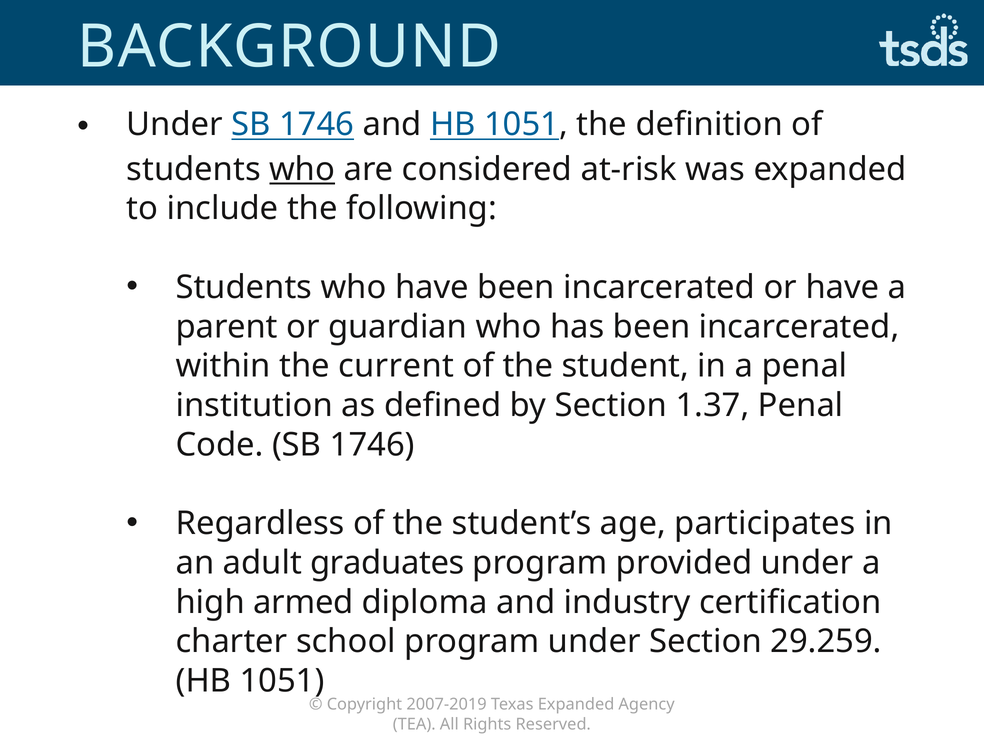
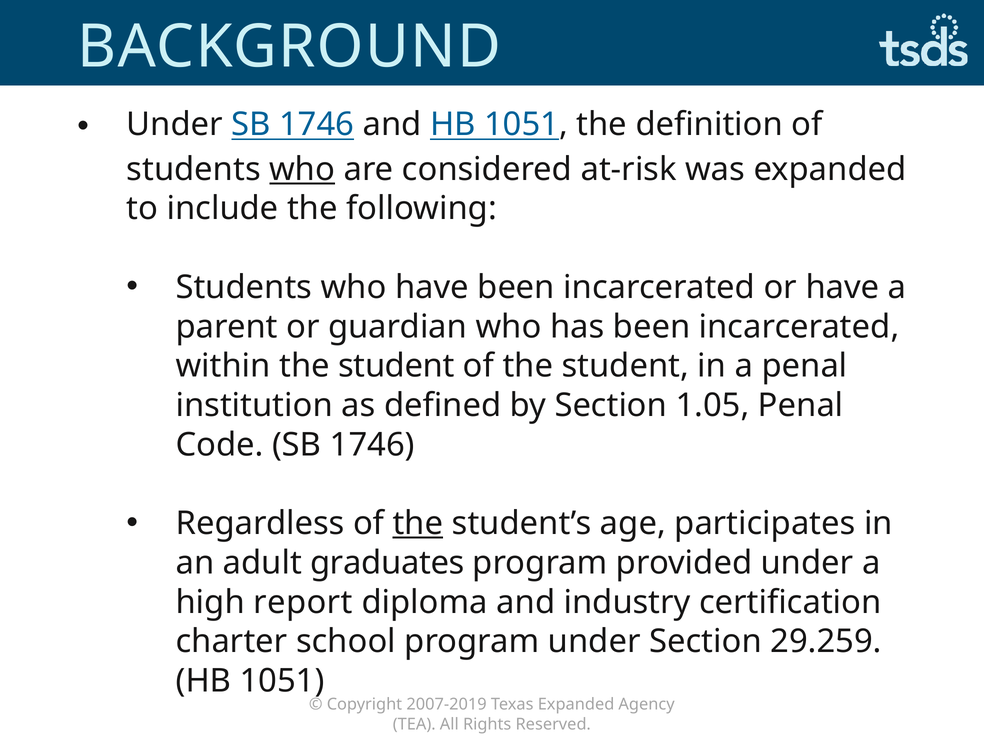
within the current: current -> student (396, 366)
1.37: 1.37 -> 1.05 (713, 405)
the underline: none -> present (418, 524)
armed: armed -> report (303, 602)
